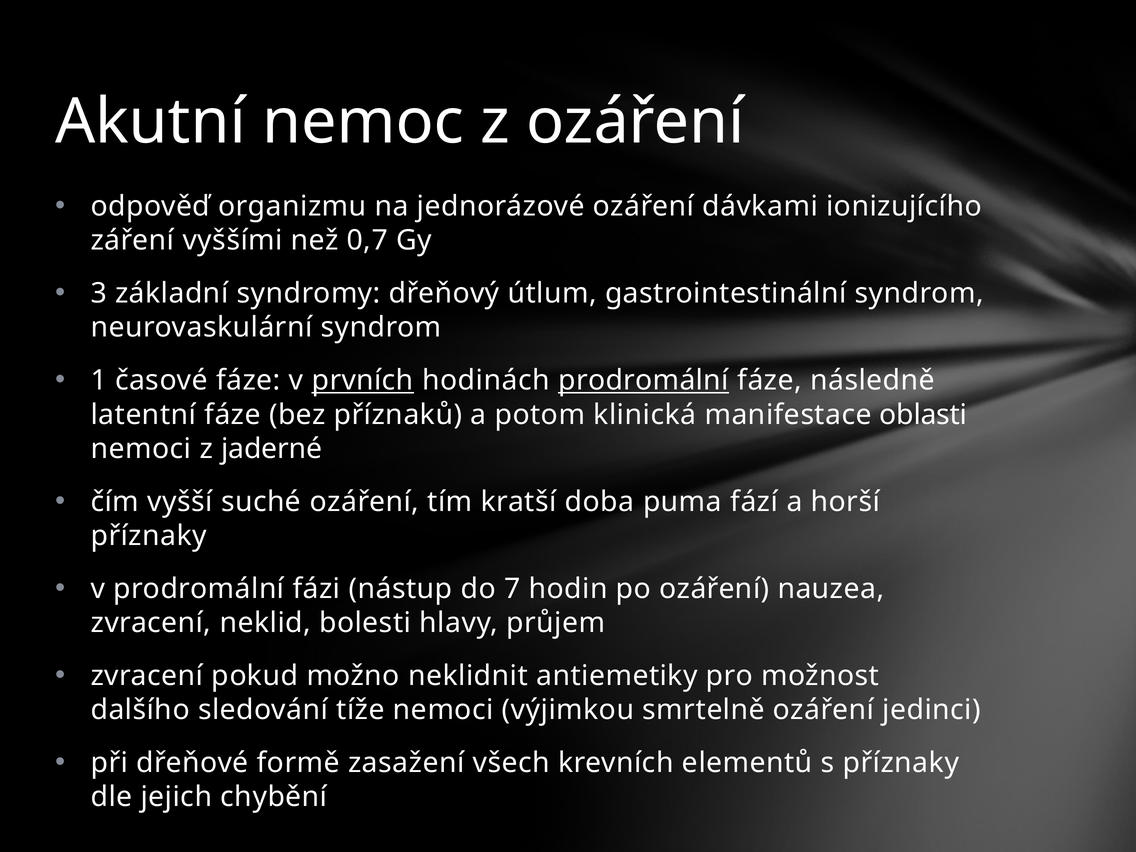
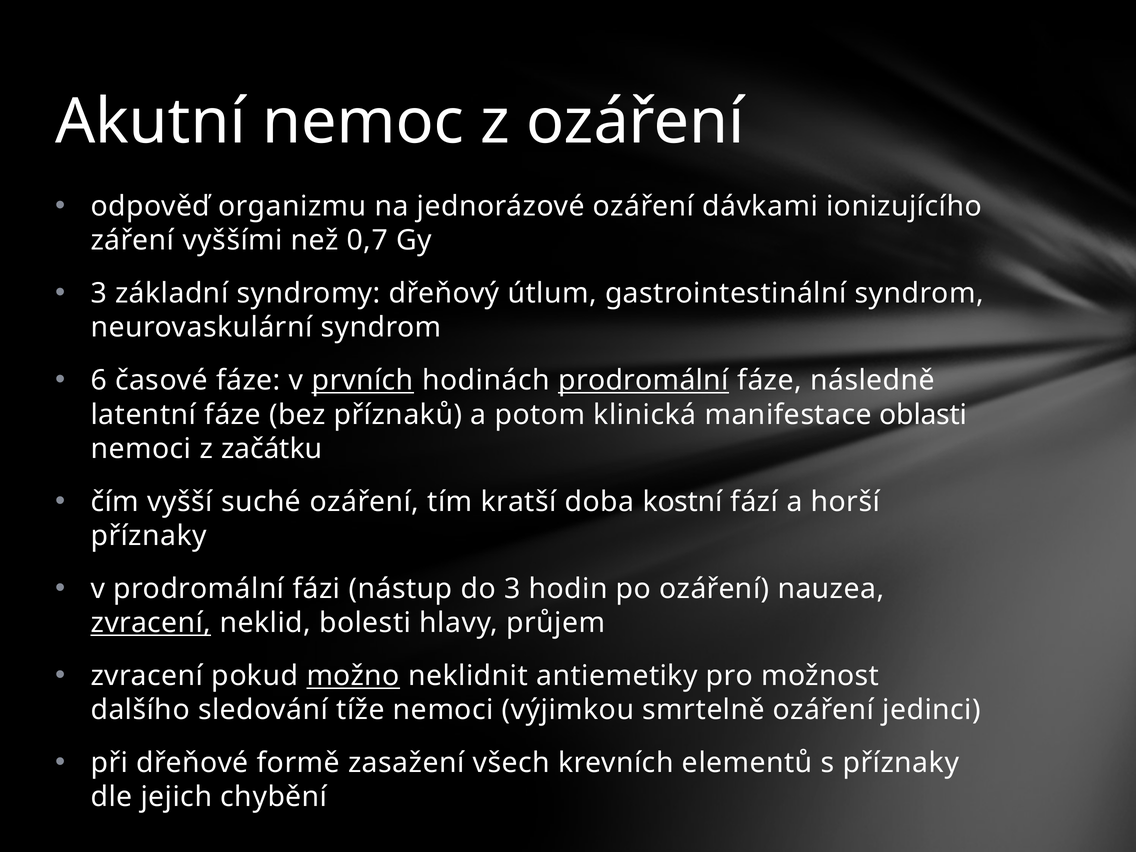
1: 1 -> 6 (99, 381)
jaderné: jaderné -> začátku (272, 449)
puma: puma -> kostní (683, 502)
do 7: 7 -> 3 (512, 589)
zvracení underline: none -> present (151, 623)
možno underline: none -> present (353, 676)
